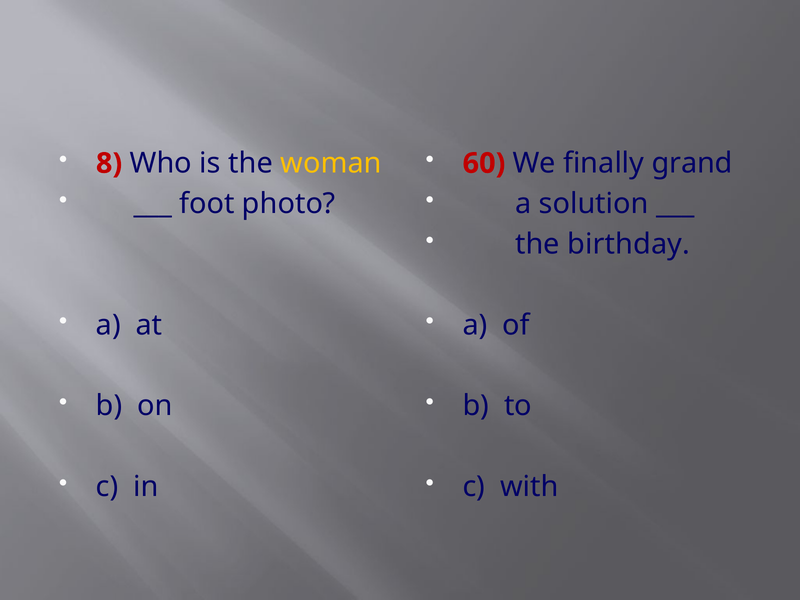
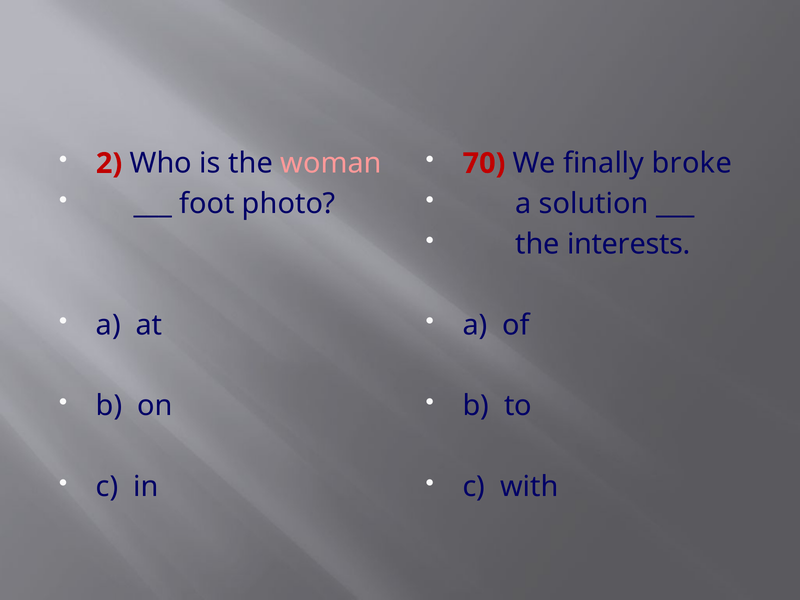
8: 8 -> 2 (109, 163)
woman colour: yellow -> pink (331, 163)
60: 60 -> 70 (484, 163)
grand: grand -> broke (692, 163)
birthday: birthday -> interests (629, 244)
